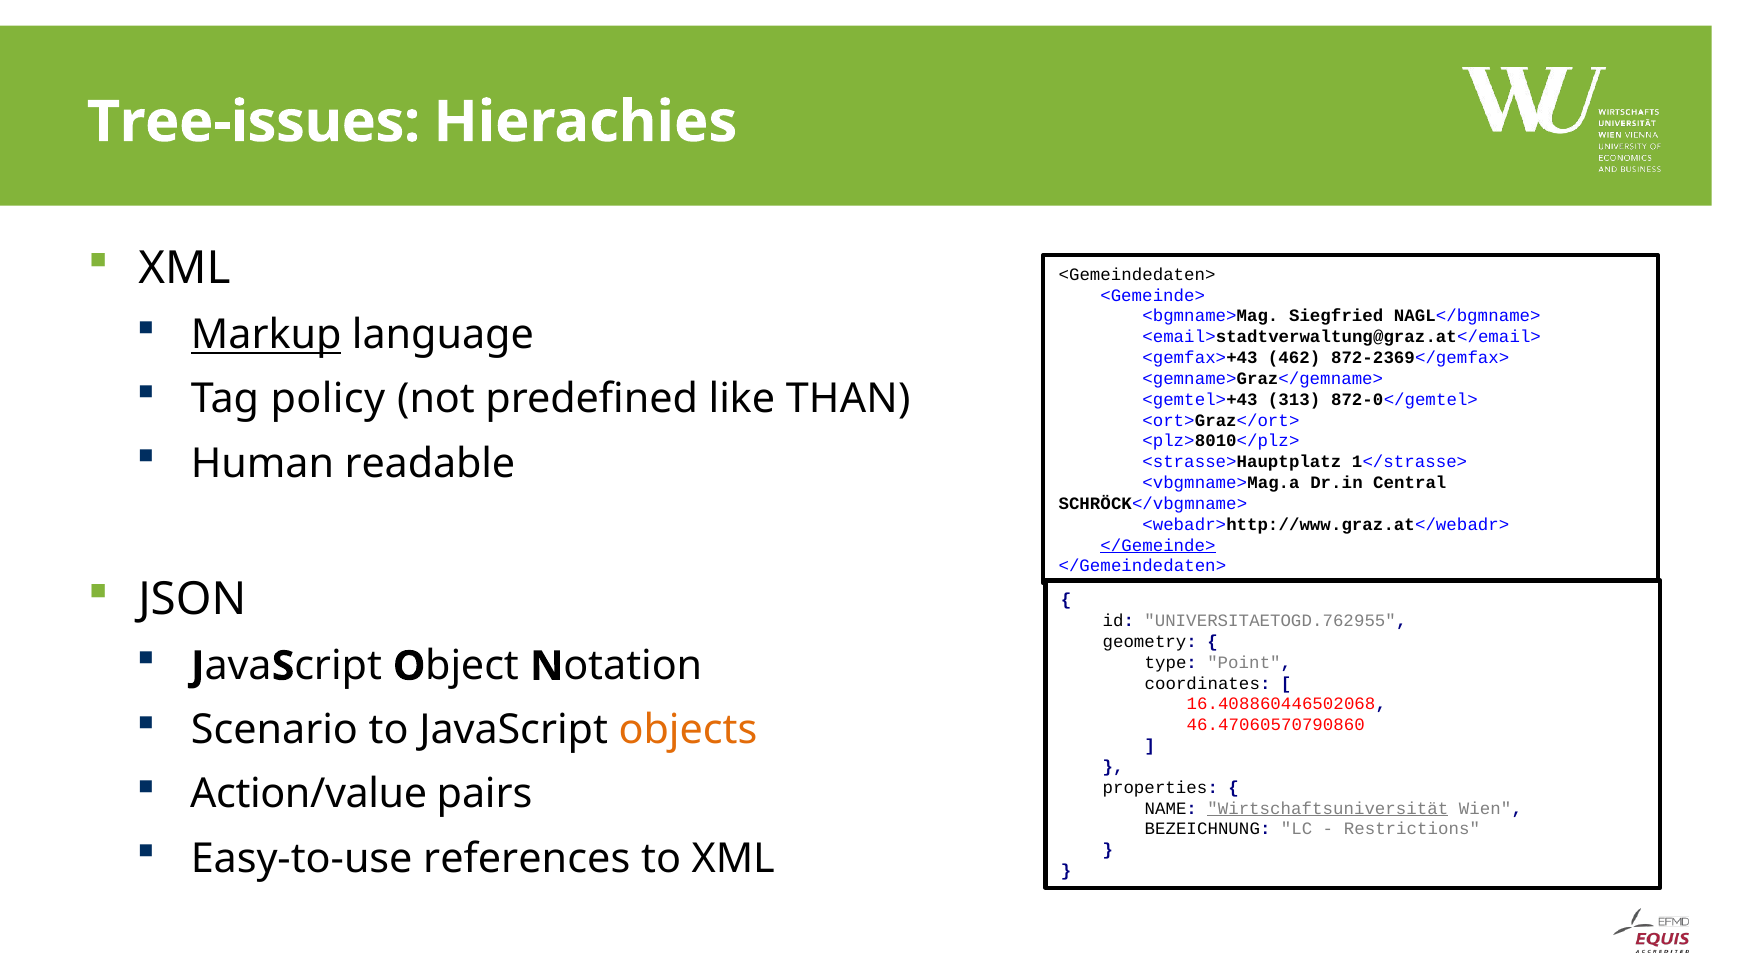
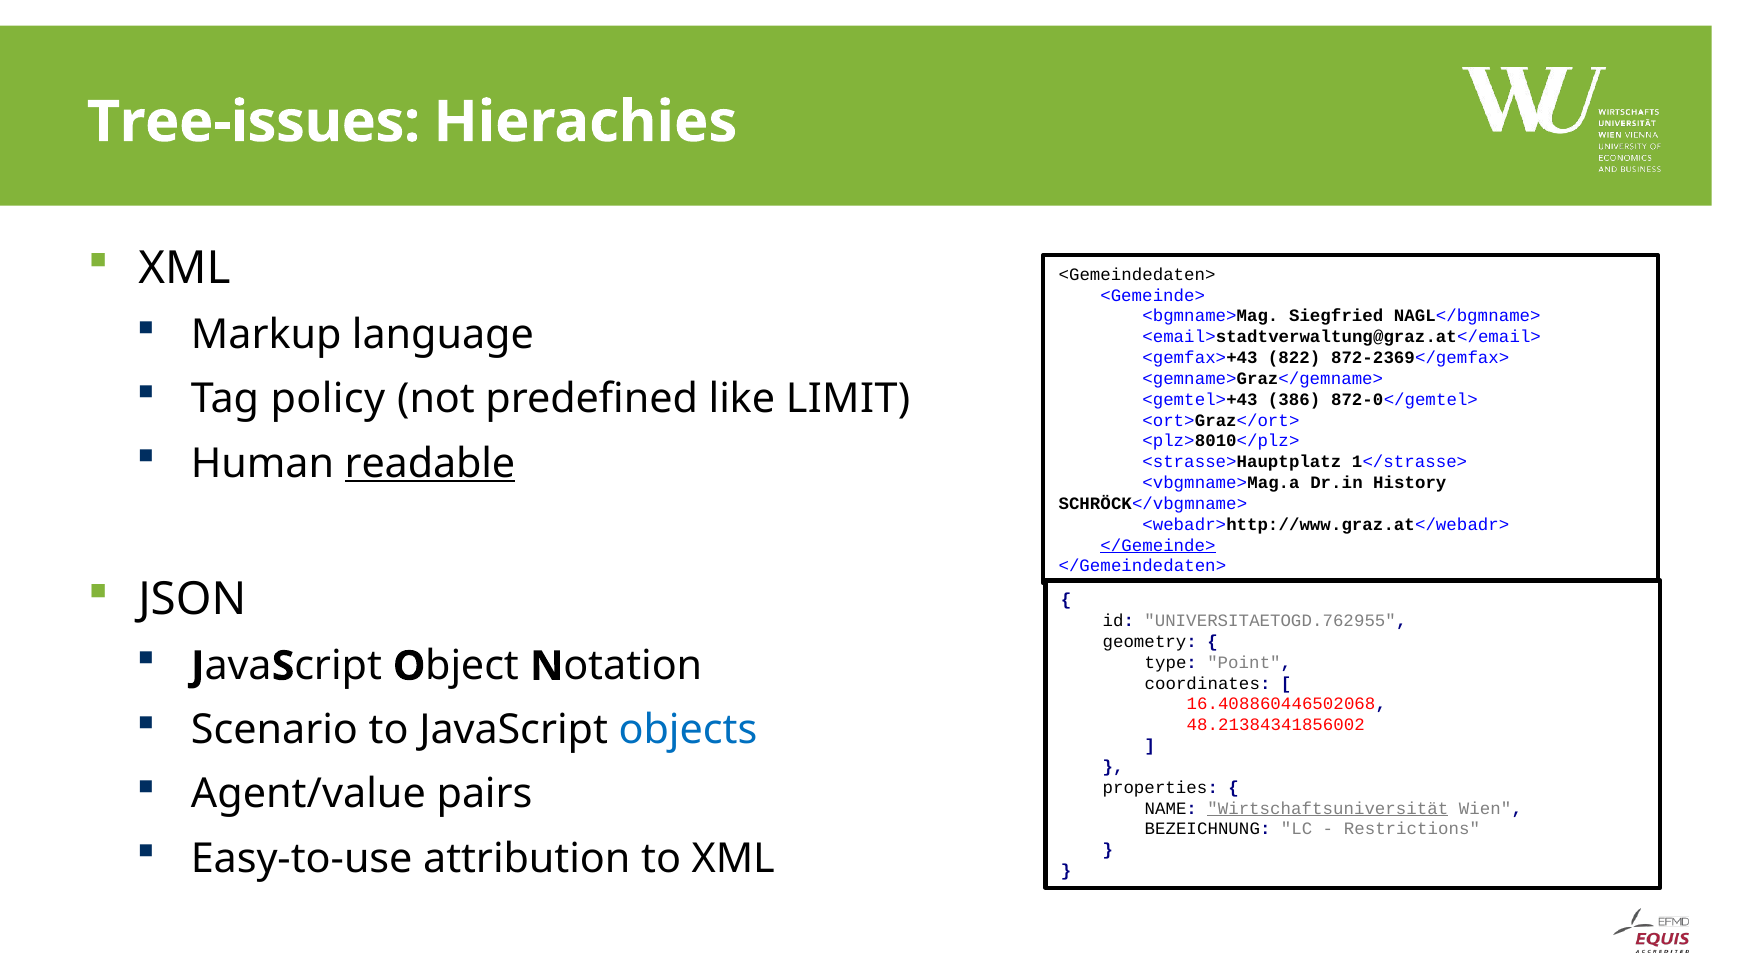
Markup underline: present -> none (266, 335)
462: 462 -> 822 (1294, 358)
THAN: THAN -> LIMIT (848, 399)
313: 313 -> 386 (1294, 400)
readable underline: none -> present (430, 464)
Central: Central -> History (1410, 483)
objects colour: orange -> blue (688, 730)
46.47060570790860: 46.47060570790860 -> 48.21384341856002 (1276, 725)
Action/value: Action/value -> Agent/value (308, 795)
references: references -> attribution (527, 859)
